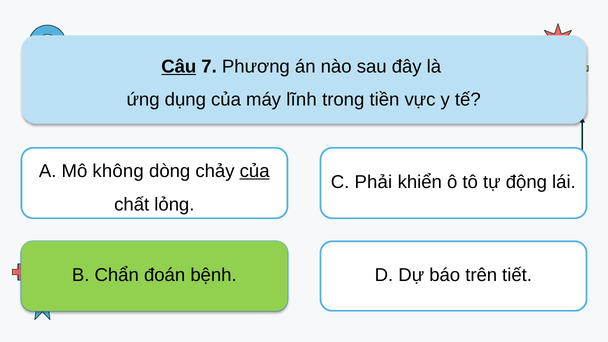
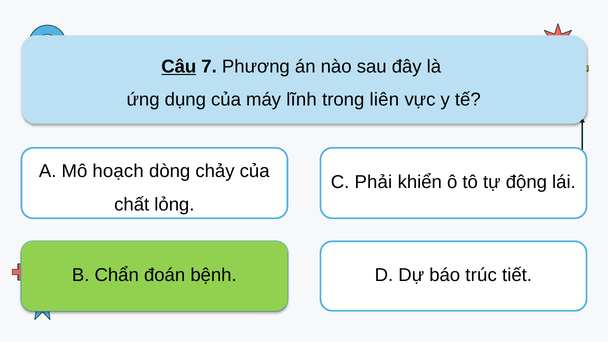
tiền: tiền -> liên (384, 100)
không: không -> hoạch (118, 171)
của underline: present -> none (255, 171)
trên: trên -> trúc (481, 275)
